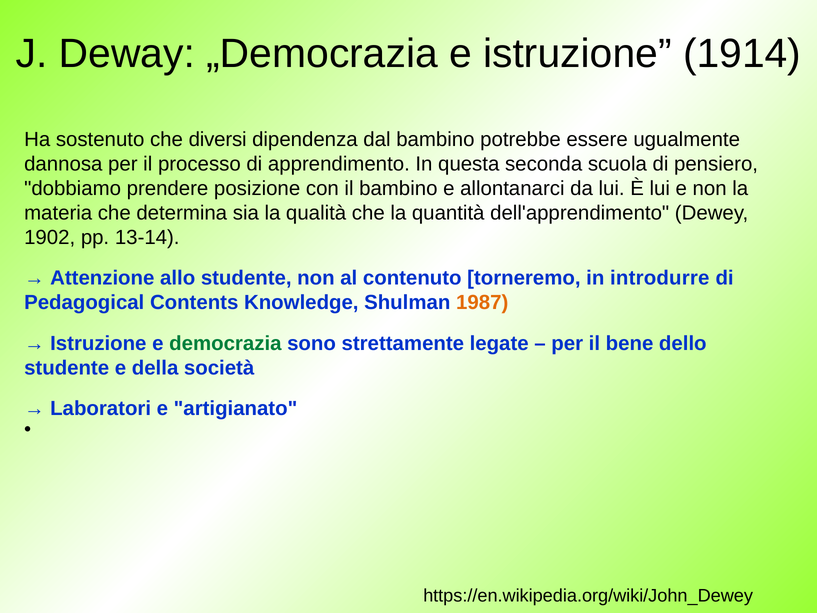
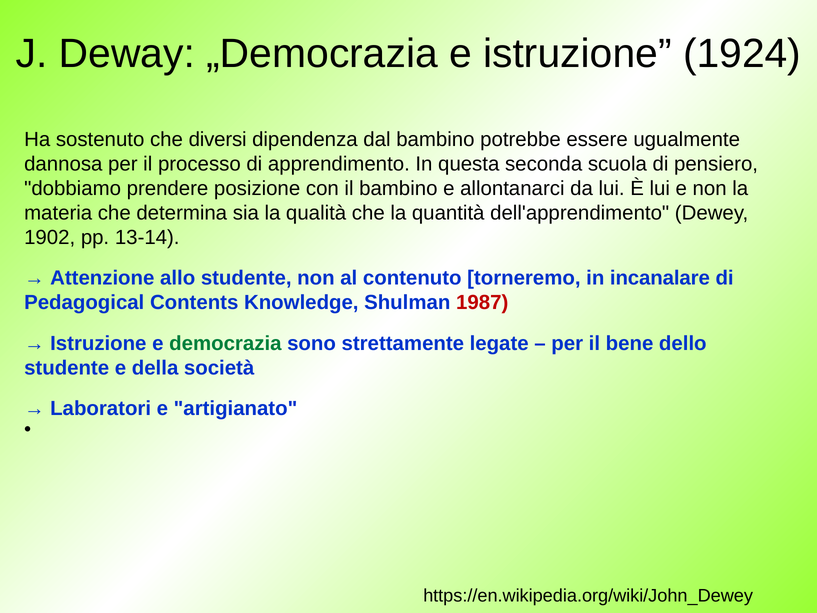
1914: 1914 -> 1924 (742, 54)
introdurre: introdurre -> incanalare (660, 278)
1987 colour: orange -> red (482, 303)
